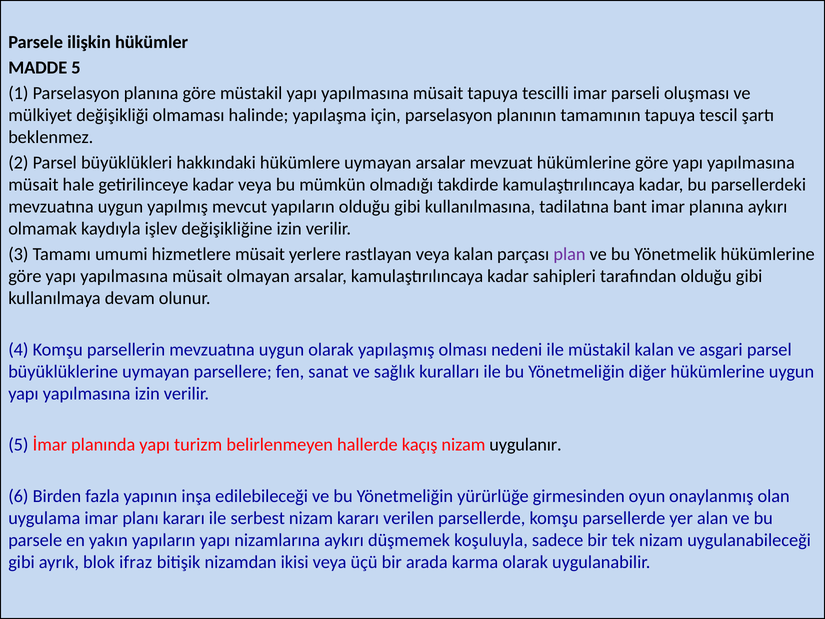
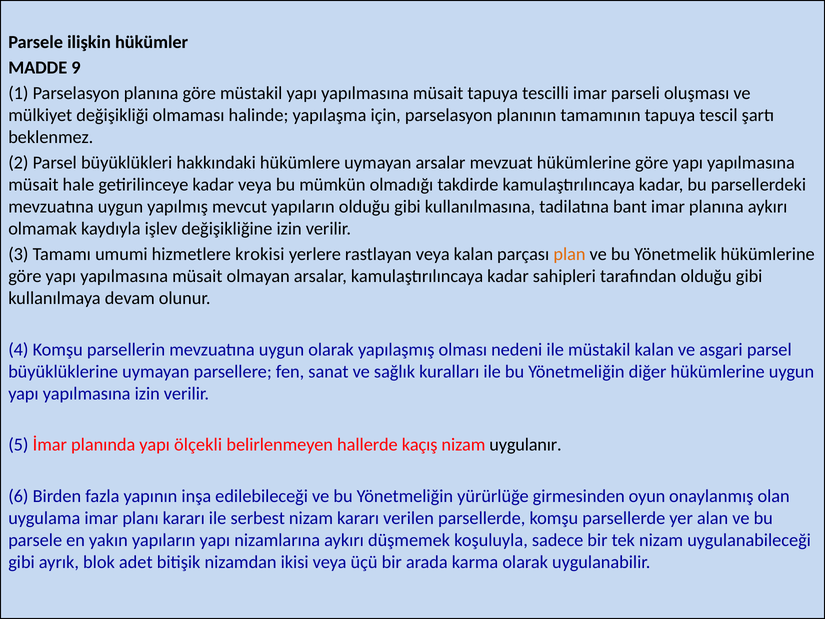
MADDE 5: 5 -> 9 (76, 68)
hizmetlere müsait: müsait -> krokisi (260, 254)
plan colour: purple -> orange (569, 254)
turizm: turizm -> ölçekli (198, 445)
ifraz: ifraz -> adet (136, 562)
